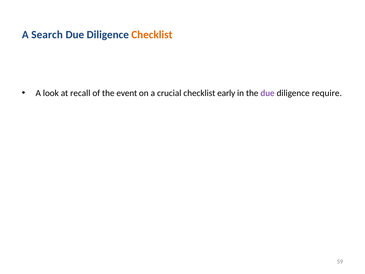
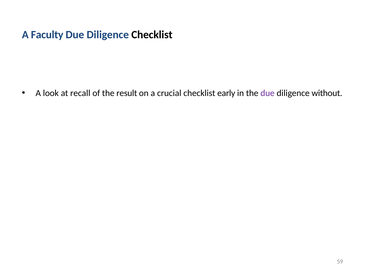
Search: Search -> Faculty (47, 35)
Checklist colour: orange -> black (152, 35)
event: event -> result (127, 93)
require: require -> without (327, 93)
